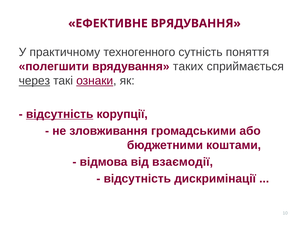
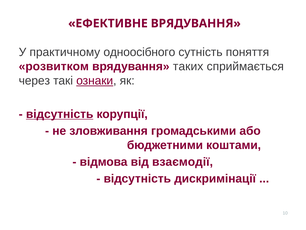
техногенного: техногенного -> одноосібного (139, 52)
полегшити: полегшити -> розвитком (54, 66)
через underline: present -> none (34, 81)
